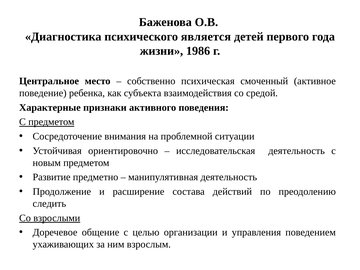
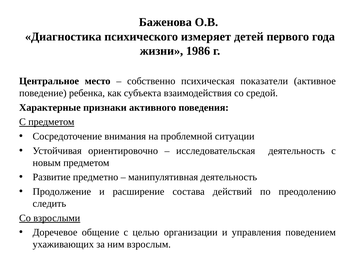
является: является -> измеряет (206, 37)
смоченный: смоченный -> показатели (264, 81)
